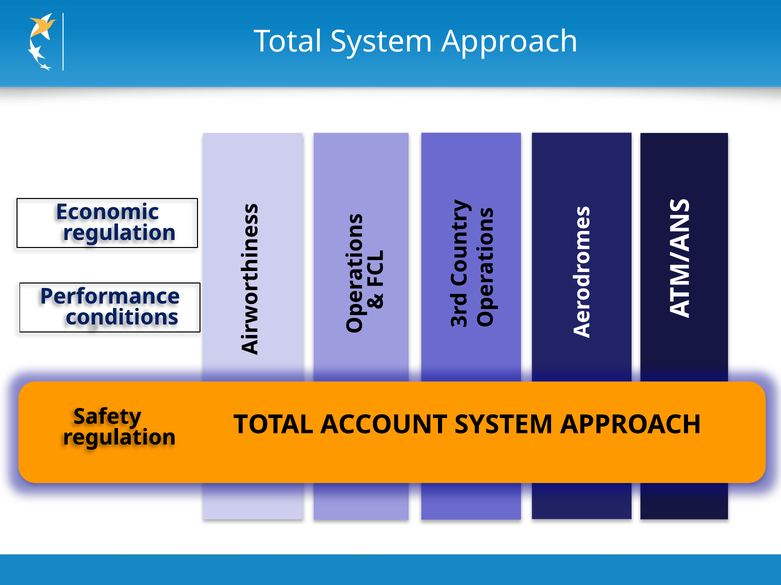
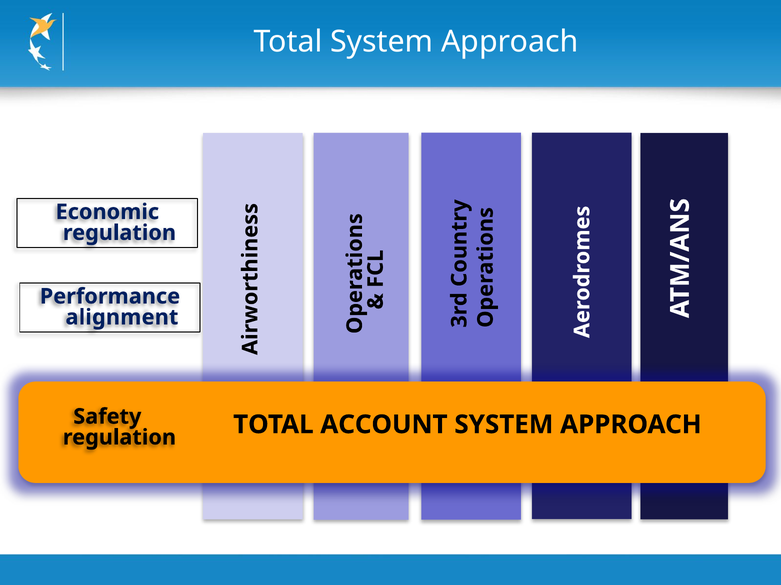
conditions: conditions -> alignment (122, 318)
